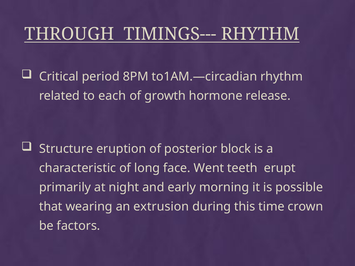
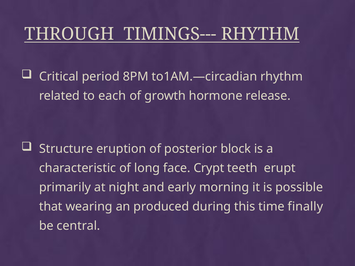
Went: Went -> Crypt (209, 168)
extrusion: extrusion -> produced (161, 207)
crown: crown -> finally (305, 207)
factors: factors -> central (79, 226)
